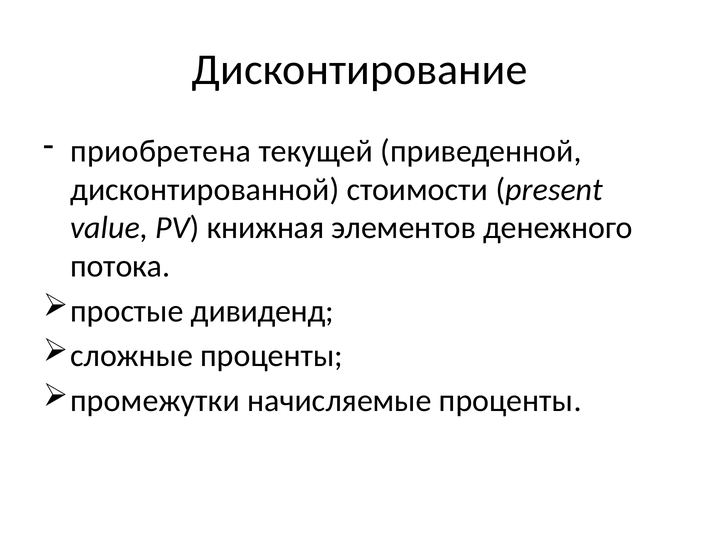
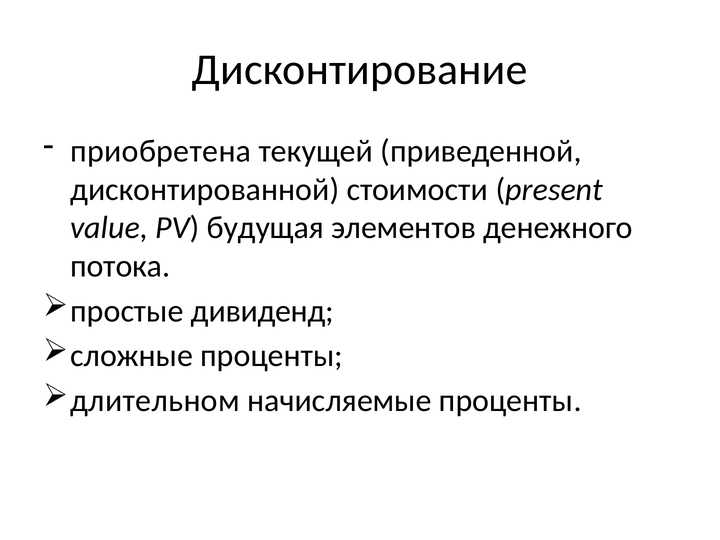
книжная: книжная -> будущая (265, 228)
промежутки: промежутки -> длительном (155, 401)
